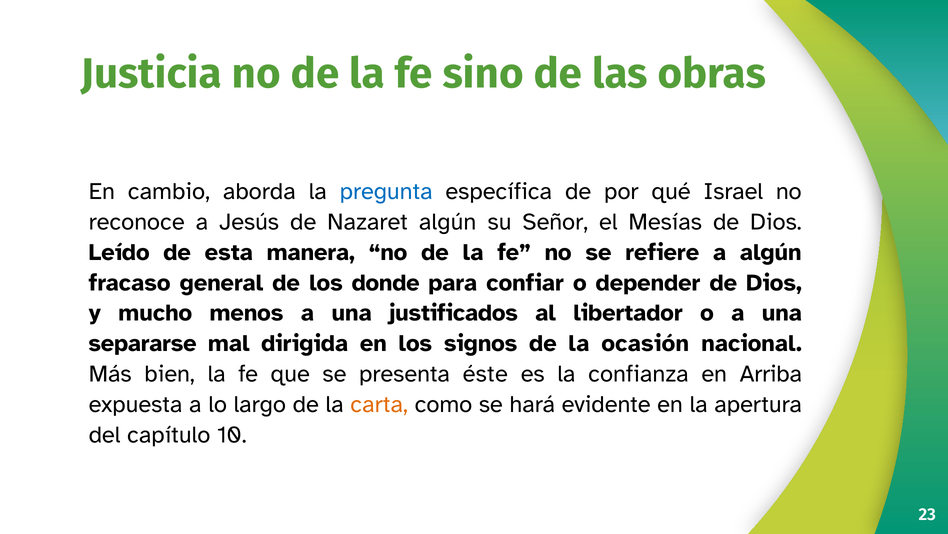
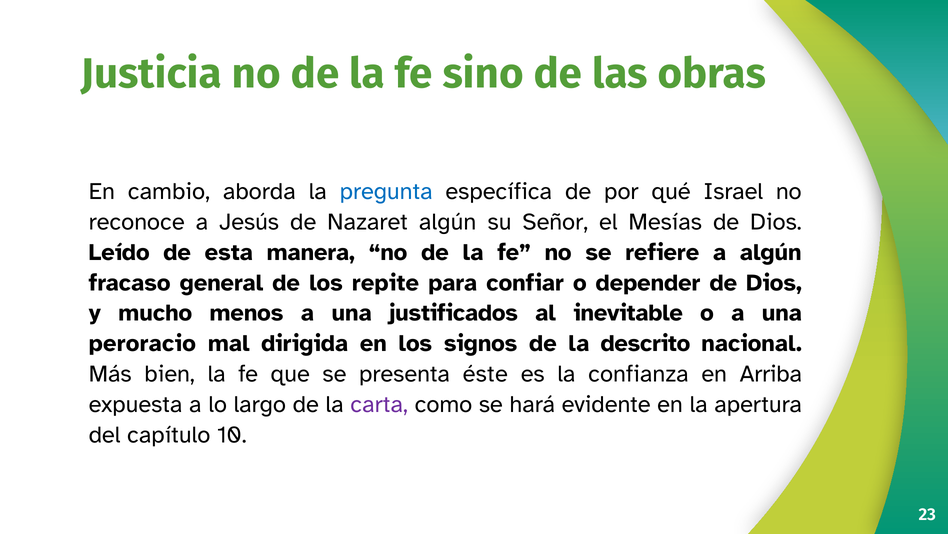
donde: donde -> repite (385, 282)
libertador: libertador -> inevitable (628, 313)
separarse: separarse -> peroracio (142, 343)
ocasión: ocasión -> descrito (645, 343)
carta colour: orange -> purple (379, 404)
